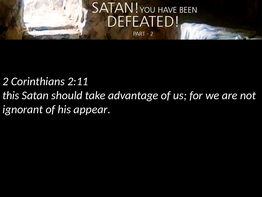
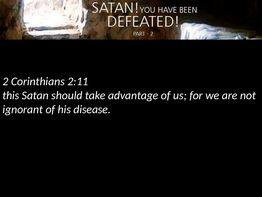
appear: appear -> disease (92, 109)
